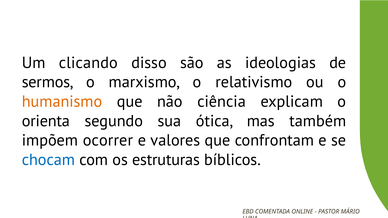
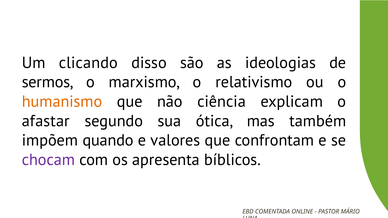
orienta: orienta -> afastar (46, 121)
ocorrer: ocorrer -> quando (108, 140)
chocam colour: blue -> purple (48, 160)
estruturas: estruturas -> apresenta (166, 160)
